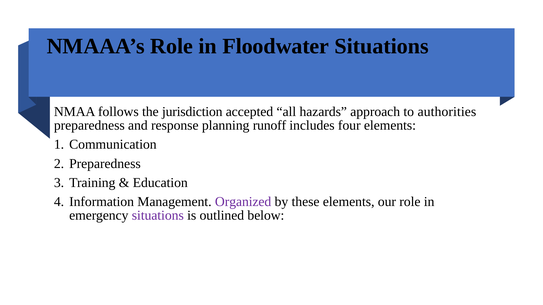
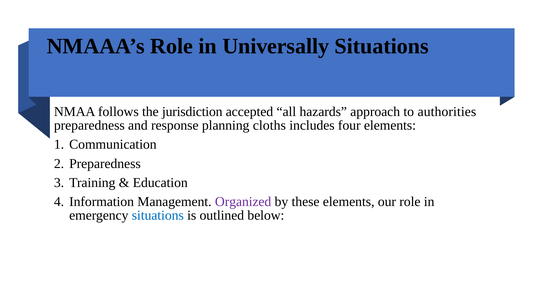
Floodwater: Floodwater -> Universally (276, 46)
runoff: runoff -> cloths (269, 125)
situations colour: purple -> blue (158, 216)
